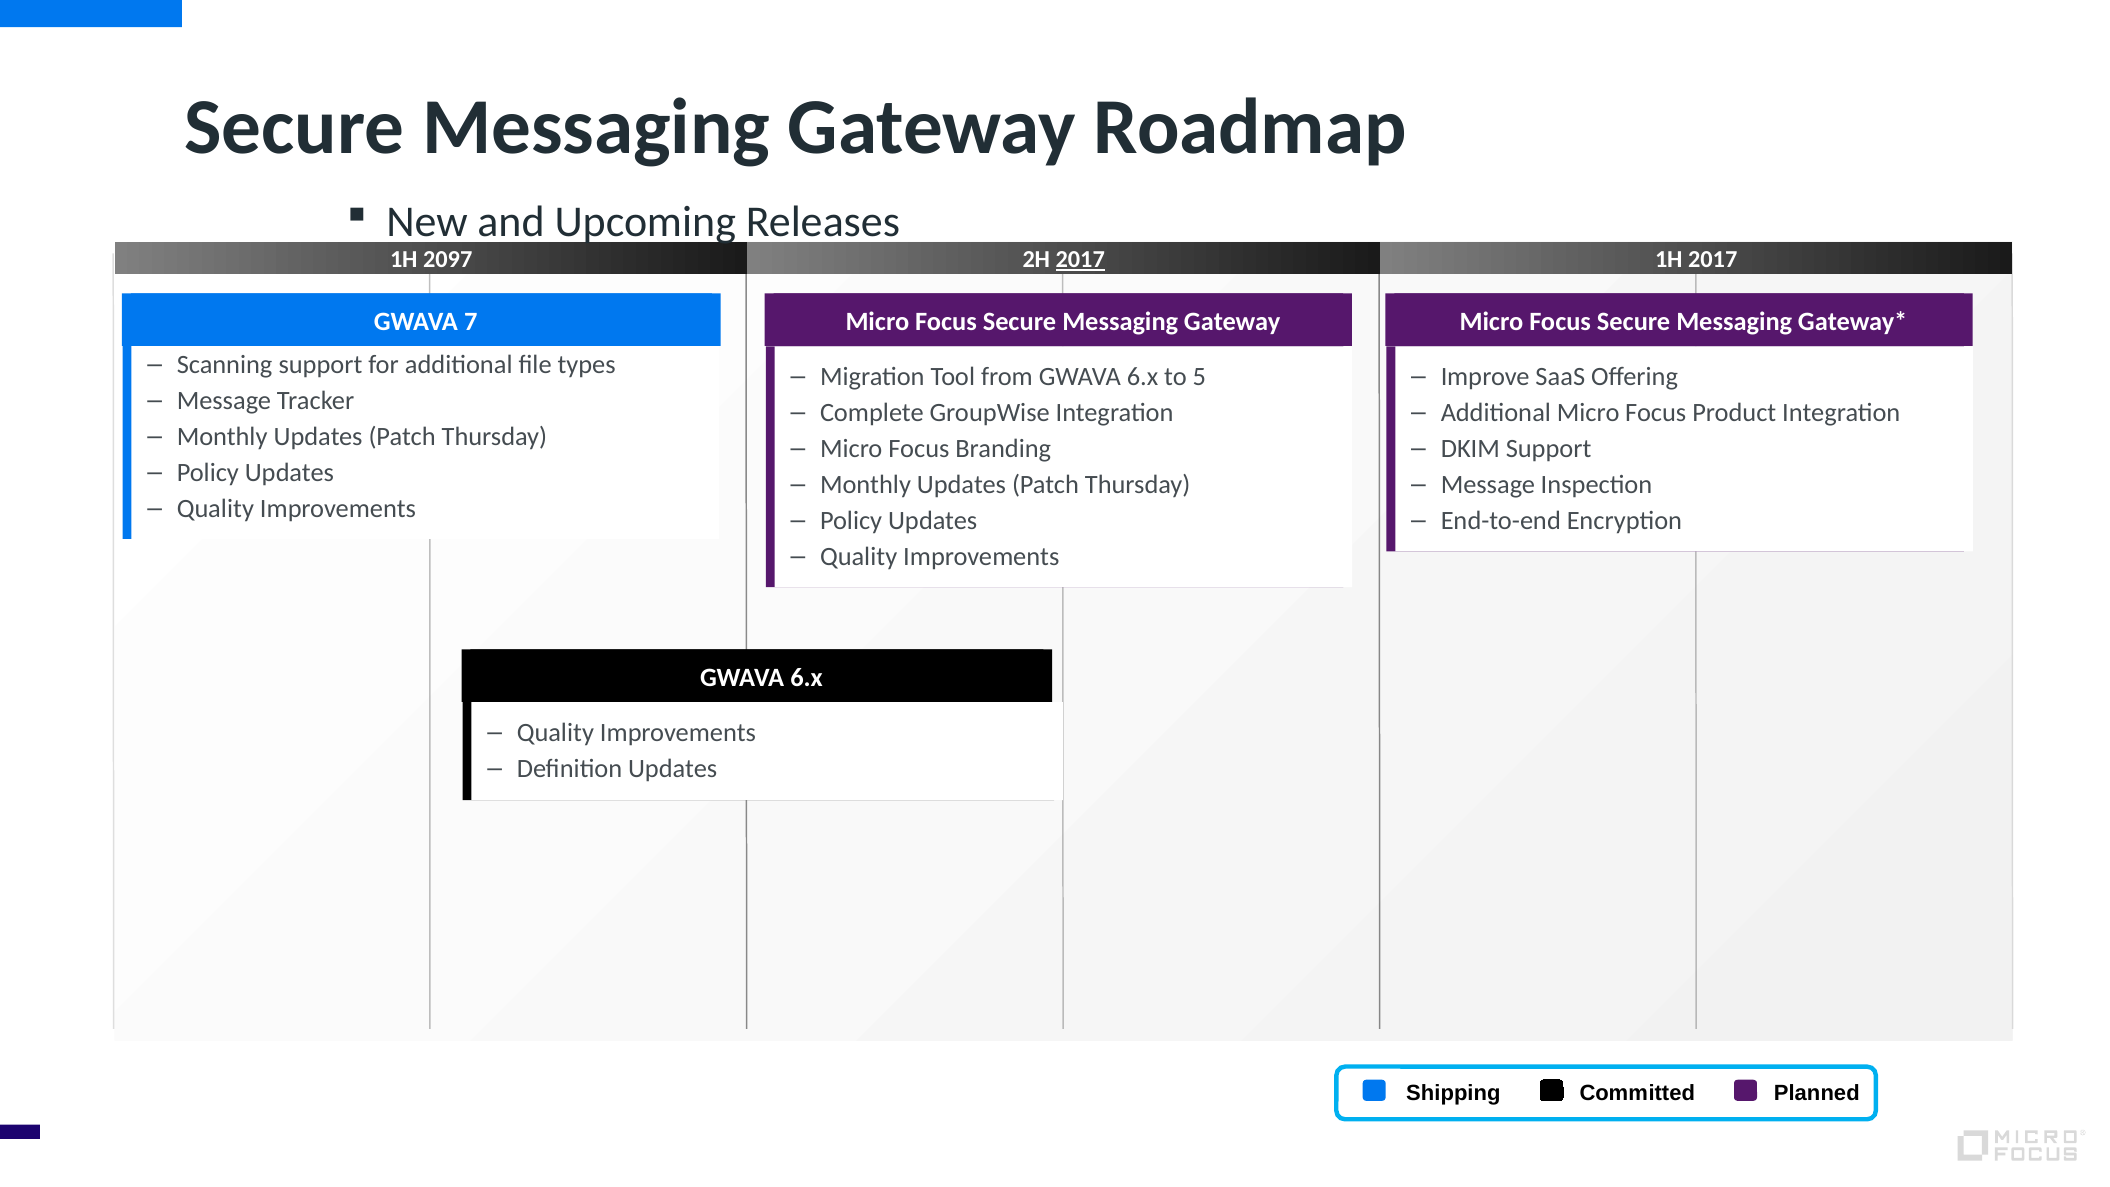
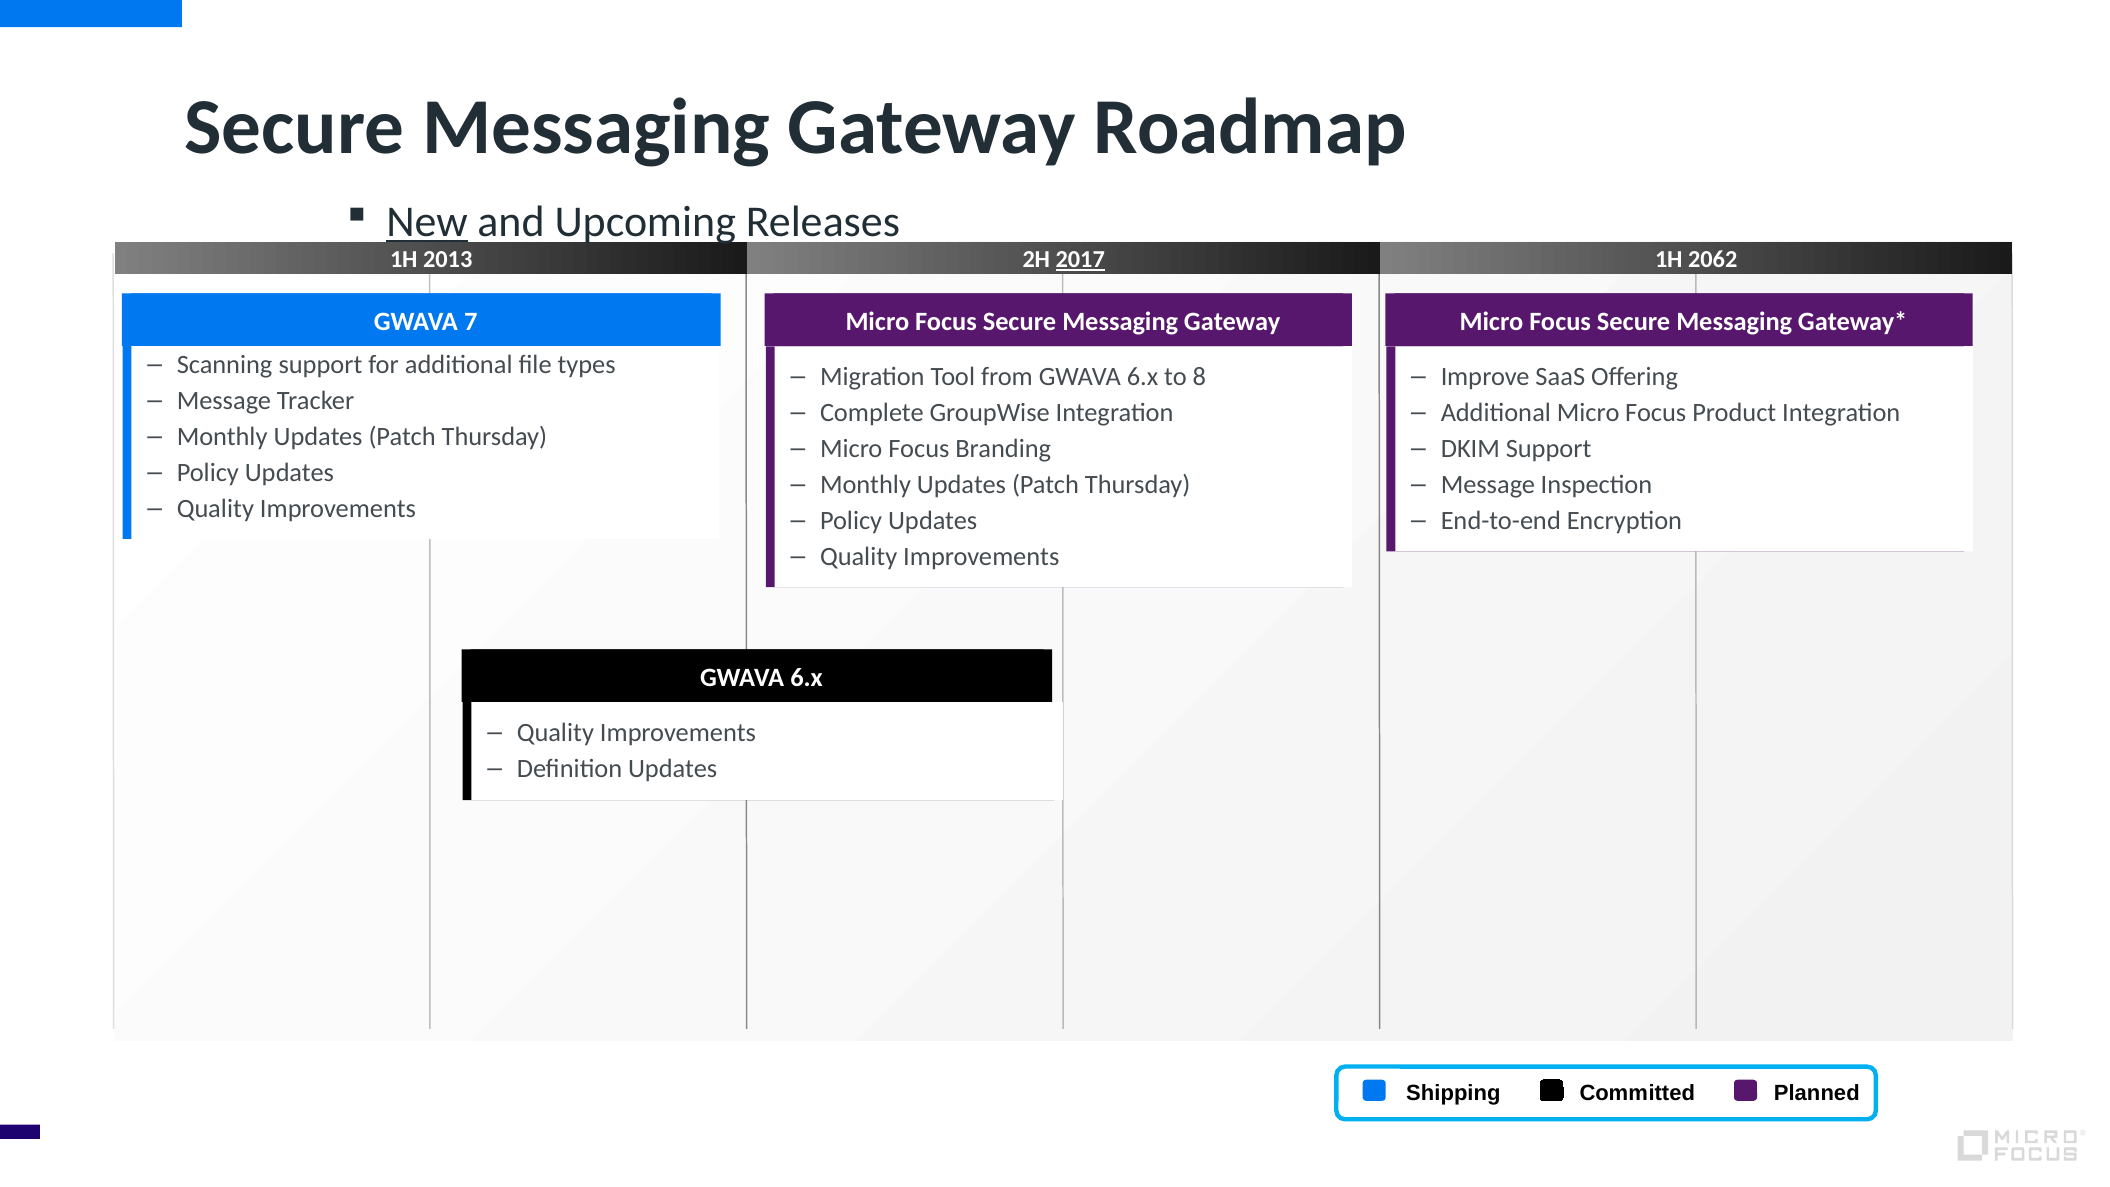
New underline: none -> present (427, 222)
2097: 2097 -> 2013 (448, 260)
1H 2017: 2017 -> 2062 (1713, 260)
5: 5 -> 8 (1199, 377)
